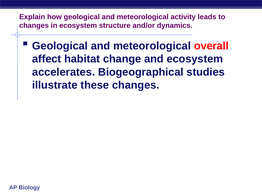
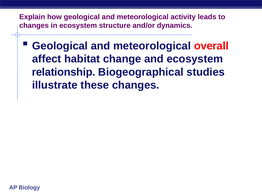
accelerates: accelerates -> relationship (64, 72)
